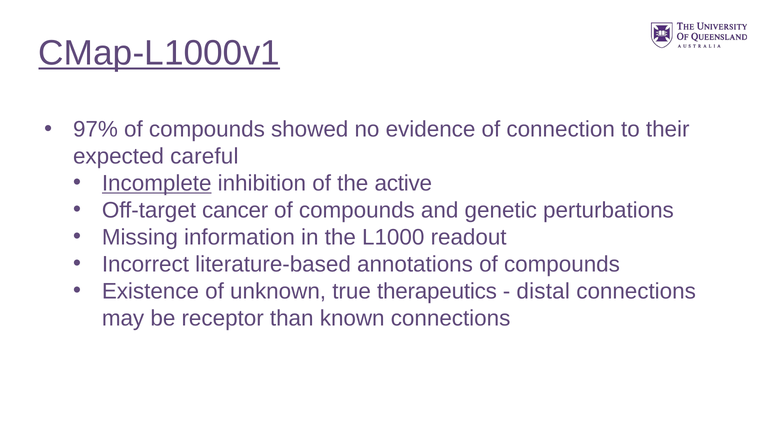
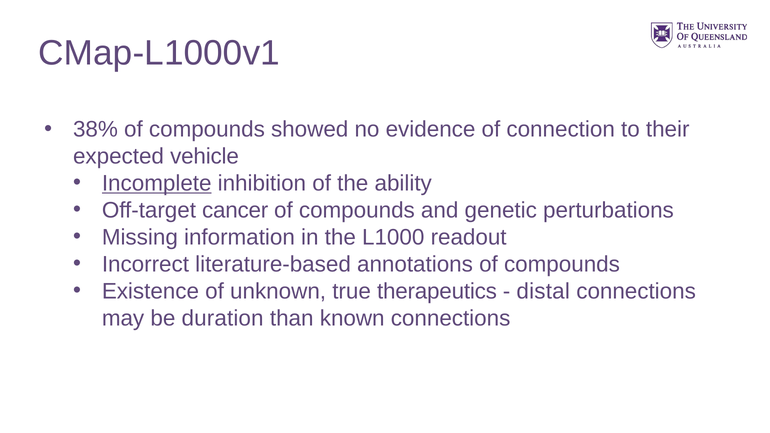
CMap-L1000v1 underline: present -> none (159, 53)
97%: 97% -> 38% (95, 129)
careful: careful -> vehicle (205, 156)
active: active -> ability (403, 183)
receptor: receptor -> duration (223, 318)
